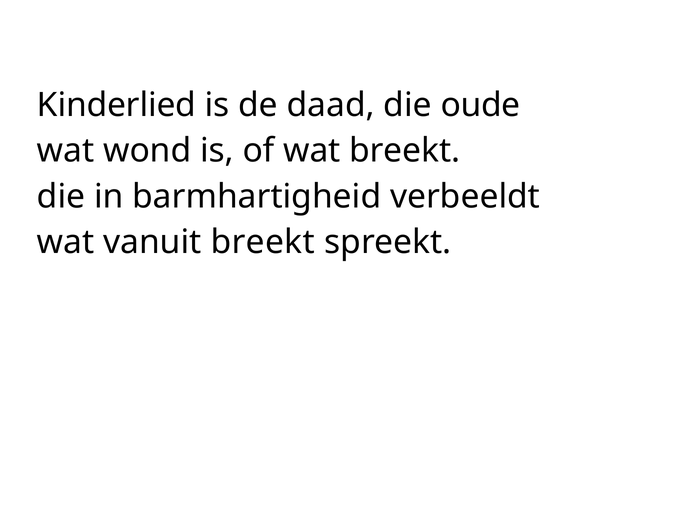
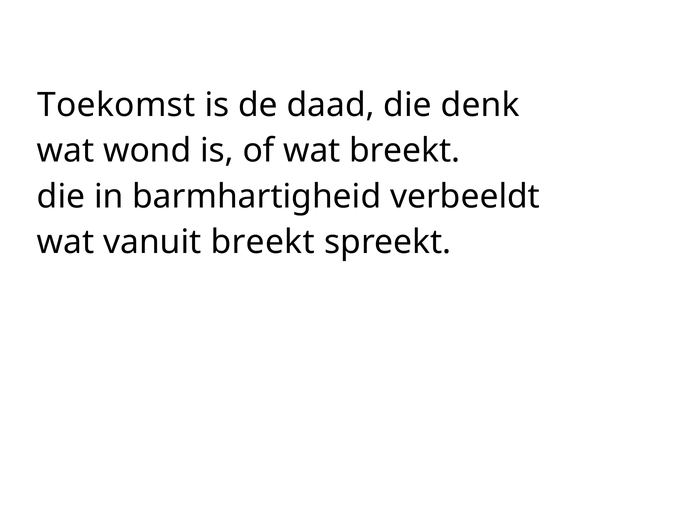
Kinderlied: Kinderlied -> Toekomst (116, 105)
oude: oude -> denk (480, 105)
